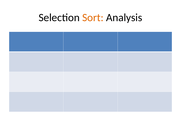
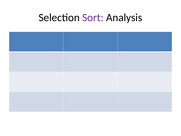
Sort colour: orange -> purple (93, 18)
